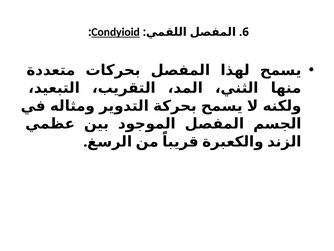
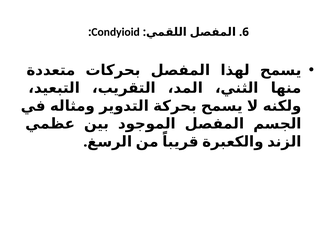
Condyioid underline: present -> none (116, 32)
